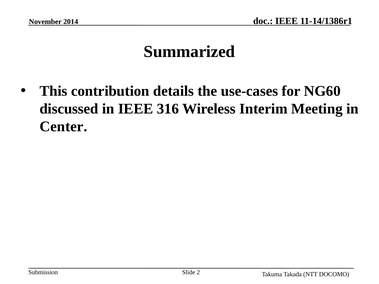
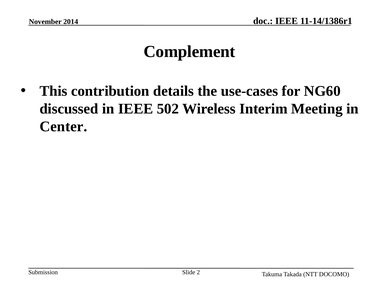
Summarized: Summarized -> Complement (189, 52)
316: 316 -> 502 (168, 109)
